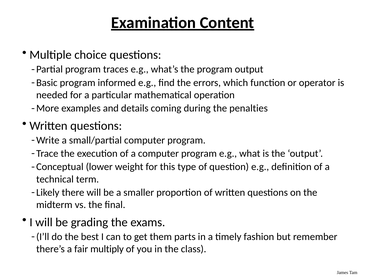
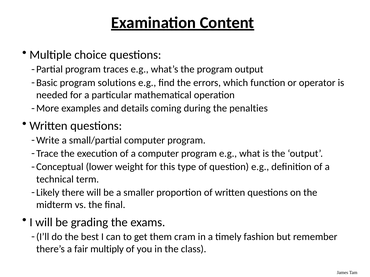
informed: informed -> solutions (117, 83)
parts: parts -> cram (185, 237)
